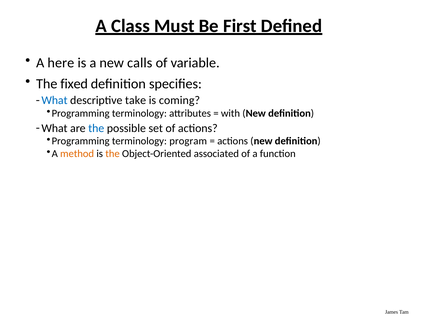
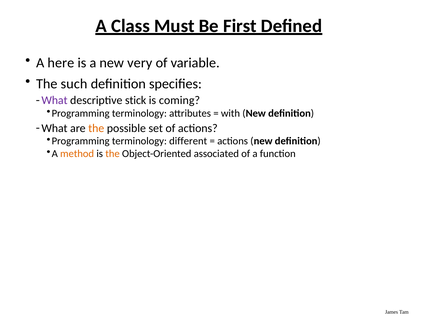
calls: calls -> very (140, 63)
fixed: fixed -> such (74, 84)
What colour: blue -> purple (54, 101)
take: take -> stick (136, 101)
the colour: blue -> orange (96, 128)
program: program -> different (188, 141)
